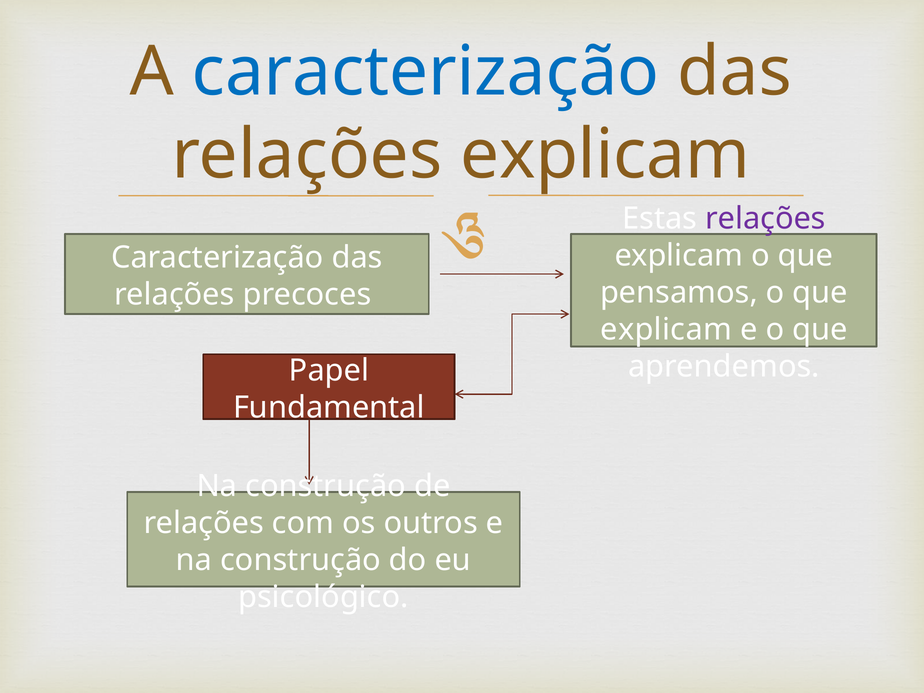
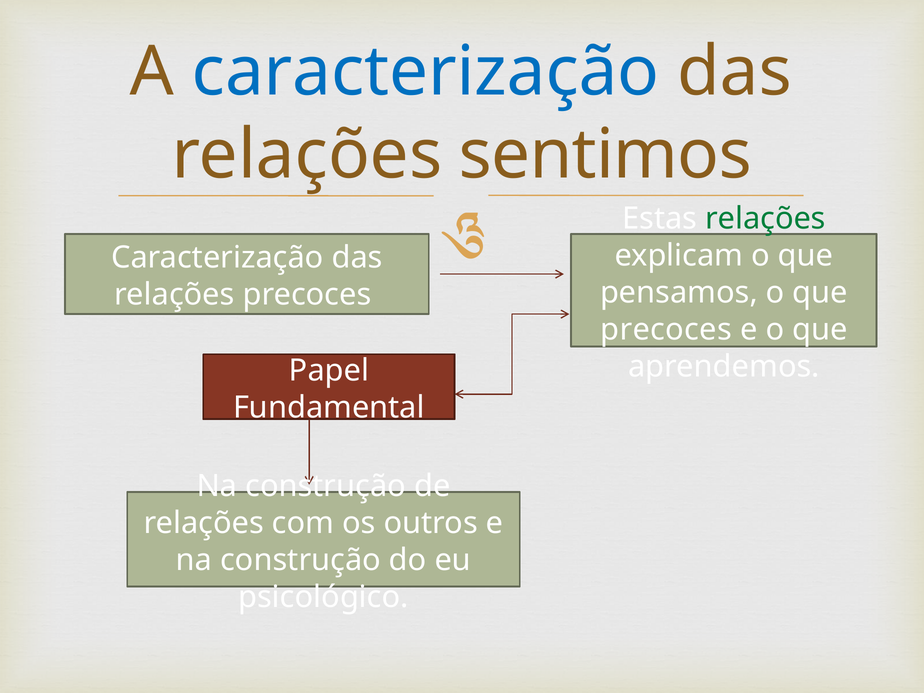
explicam: explicam -> sentimos (605, 155)
relações colour: purple -> green (765, 219)
explicam: explicam -> precoces (666, 329)
